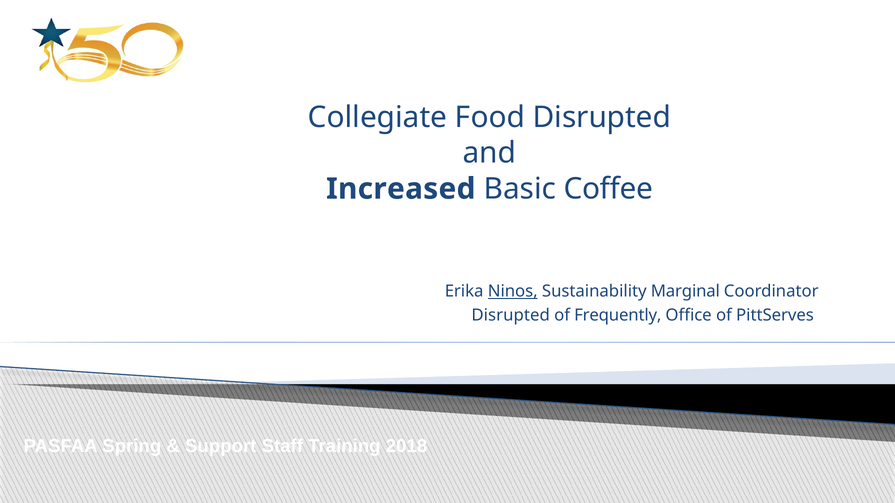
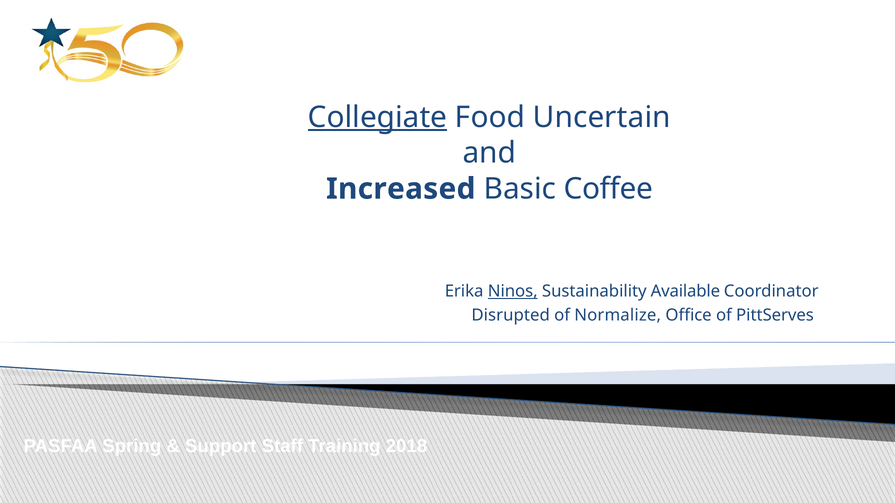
Collegiate underline: none -> present (378, 117)
Food Disrupted: Disrupted -> Uncertain (602, 117)
Marginal: Marginal -> Available (685, 292)
Frequently: Frequently -> Normalize (618, 315)
